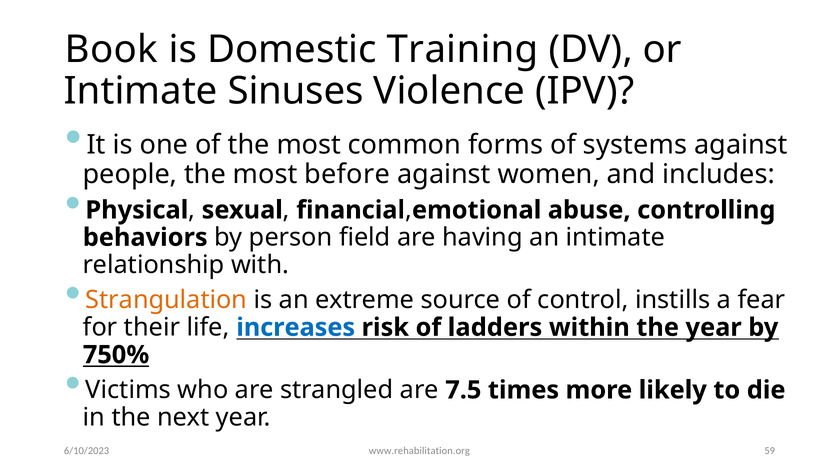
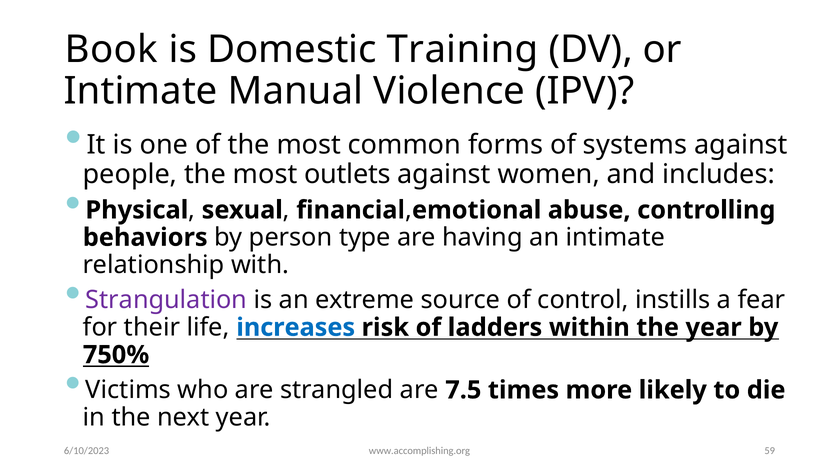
Sinuses: Sinuses -> Manual (295, 91)
before: before -> outlets (347, 174)
field: field -> type (365, 237)
Strangulation colour: orange -> purple (166, 300)
www.rehabilitation.org: www.rehabilitation.org -> www.accomplishing.org (419, 451)
